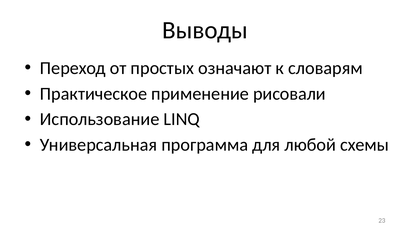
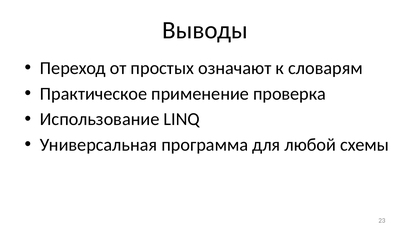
рисовали: рисовали -> проверка (289, 94)
